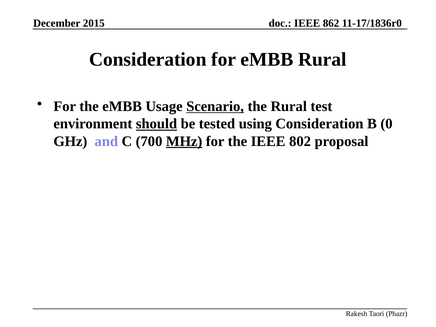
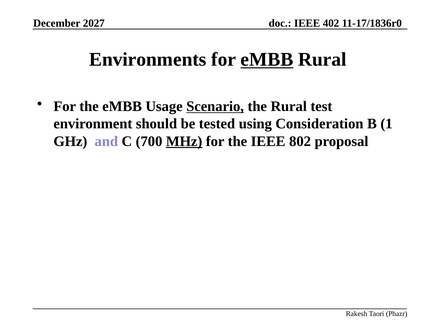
2015: 2015 -> 2027 (94, 23)
862: 862 -> 402 (331, 23)
Consideration: Consideration -> Environments (148, 59)
eMBB underline: none -> present (267, 59)
should underline: present -> none (157, 124)
0: 0 -> 1 (386, 124)
